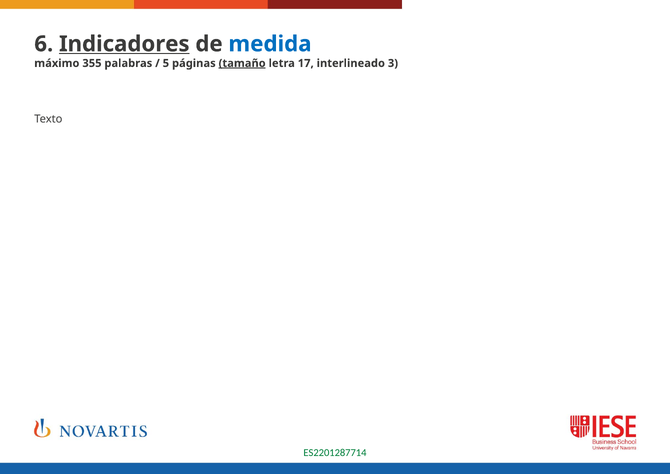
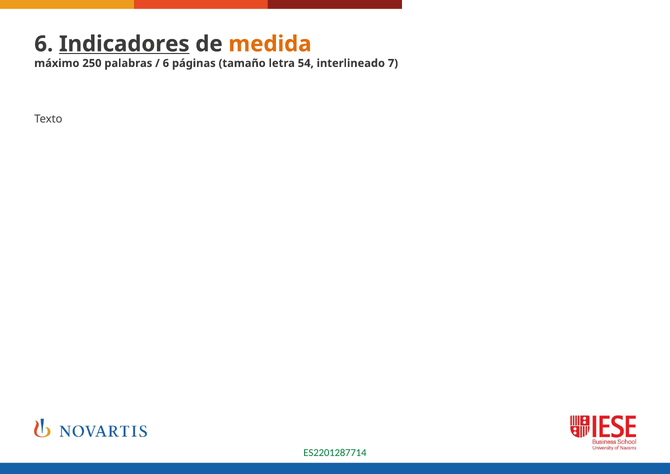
medida colour: blue -> orange (270, 44)
355: 355 -> 250 (92, 63)
5: 5 -> 6 (166, 63)
tamaño underline: present -> none (242, 63)
17: 17 -> 54 (306, 63)
3: 3 -> 7 (393, 63)
